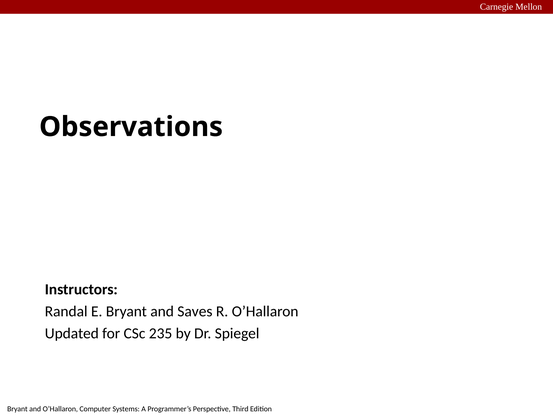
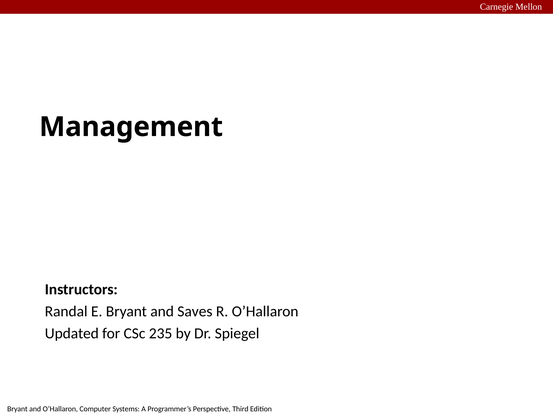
Observations: Observations -> Management (131, 127)
